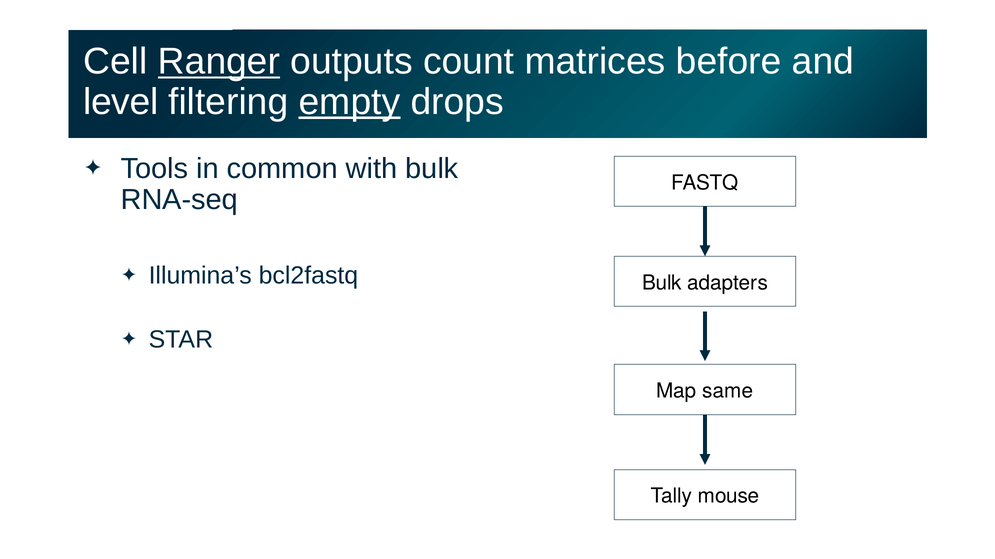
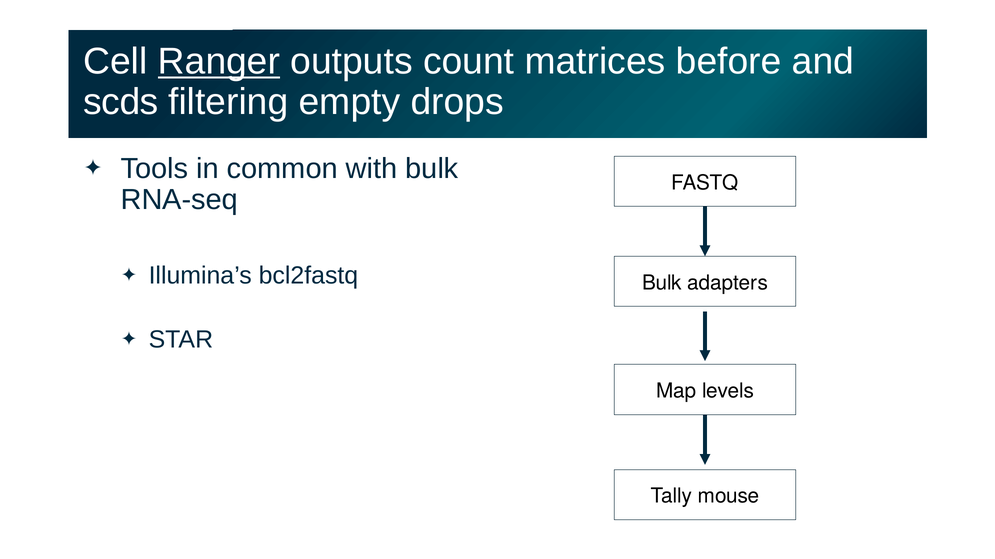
level: level -> scds (121, 102)
empty underline: present -> none (349, 102)
same: same -> levels (728, 391)
